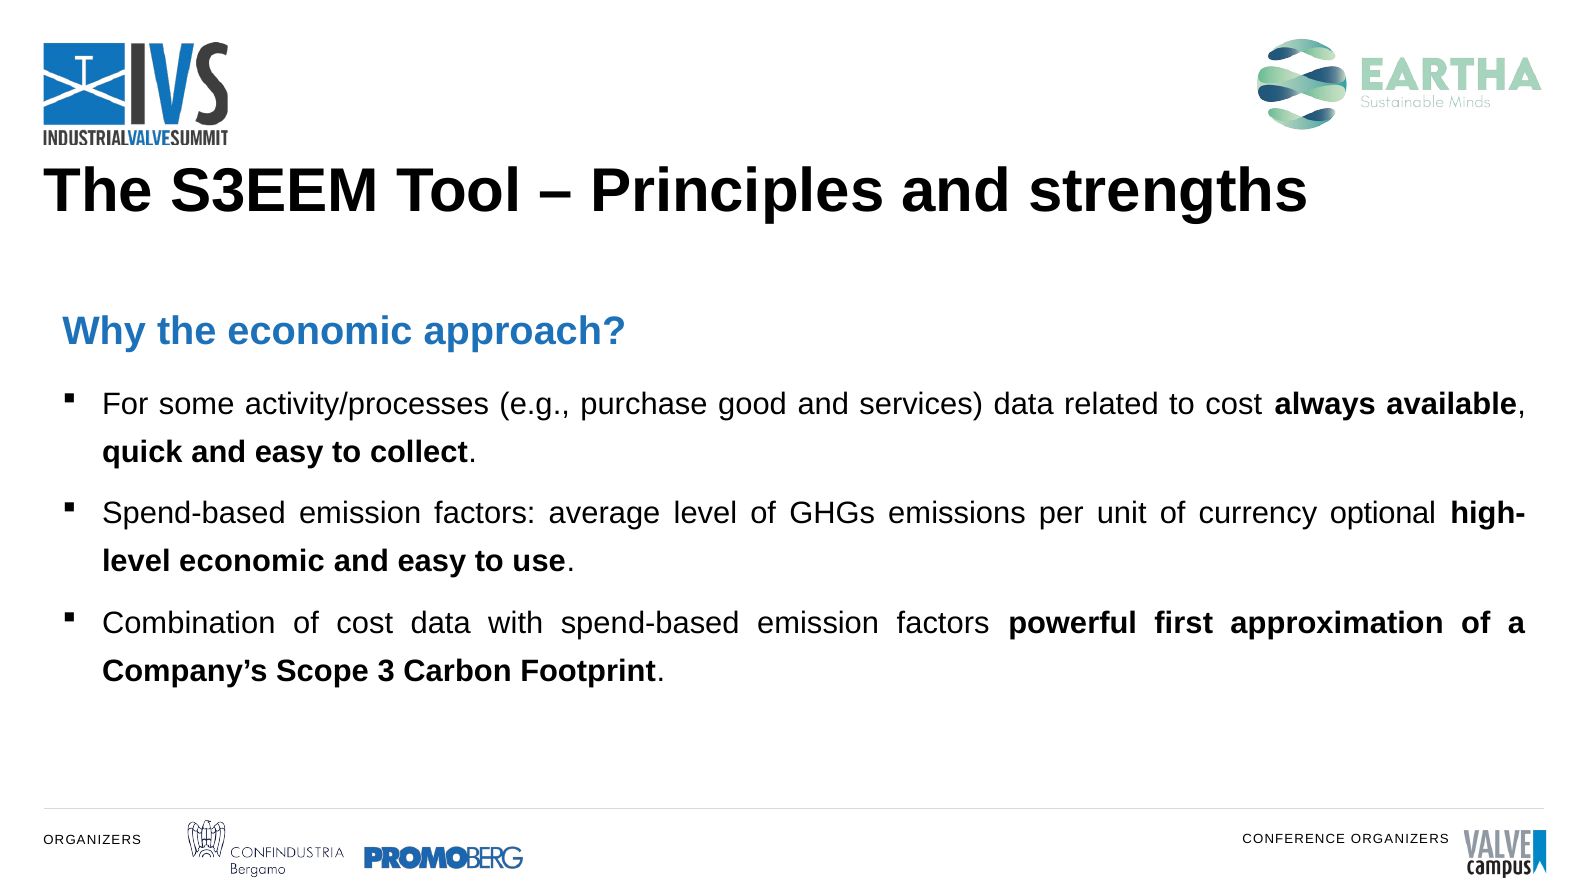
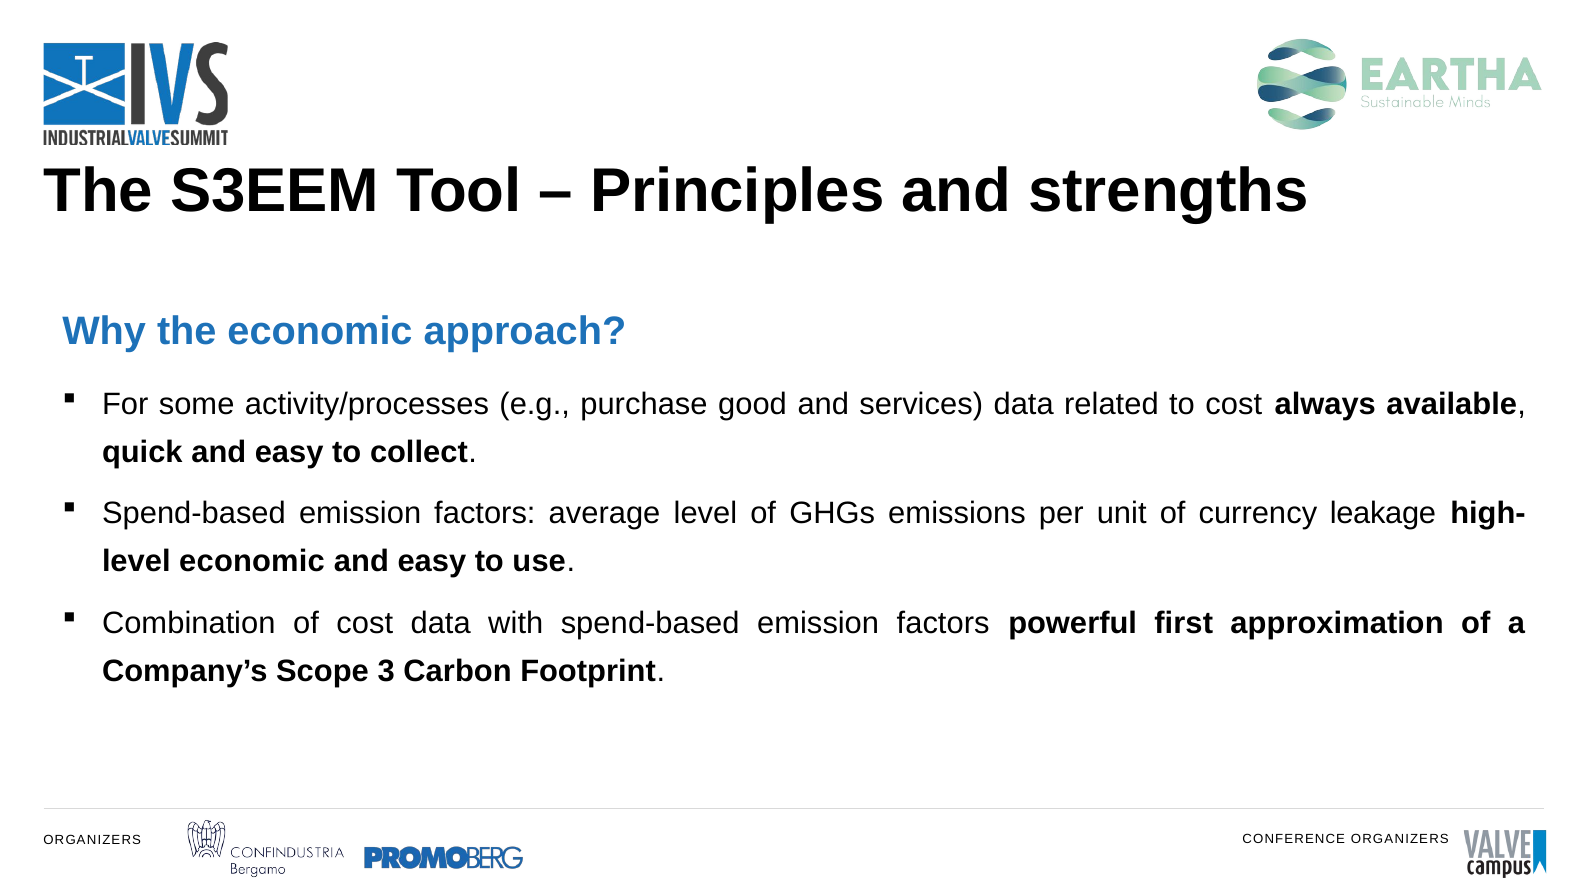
optional: optional -> leakage (1383, 514)
